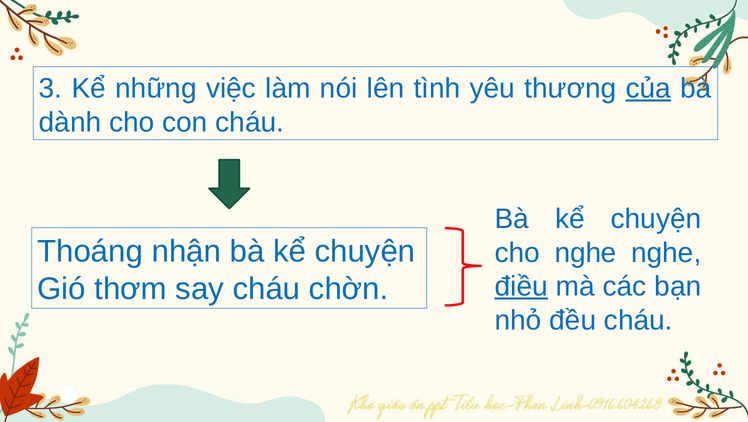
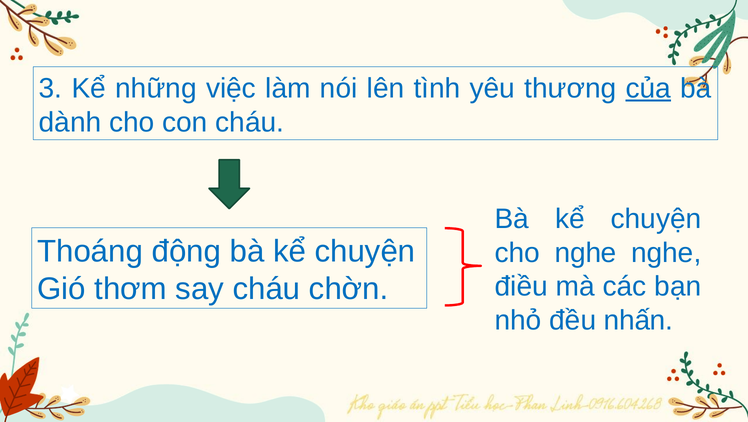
nhận: nhận -> động (186, 251)
điều underline: present -> none (521, 286)
đều cháu: cháu -> nhấn (639, 320)
